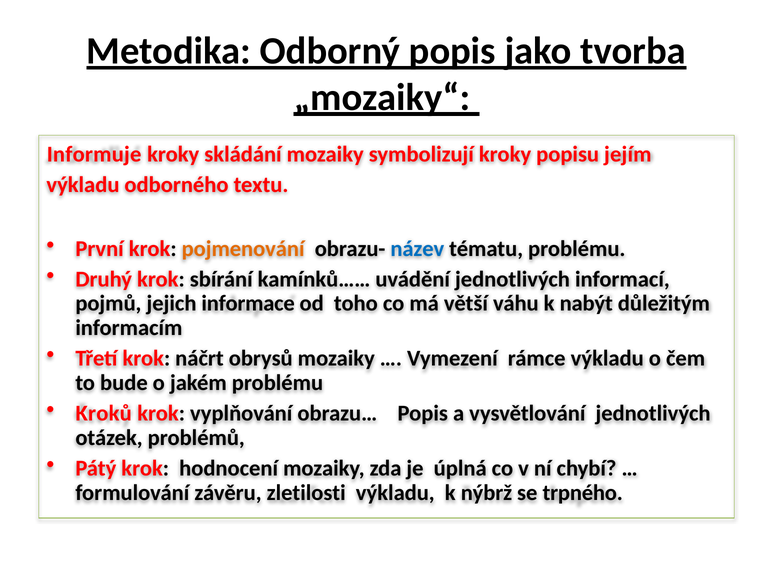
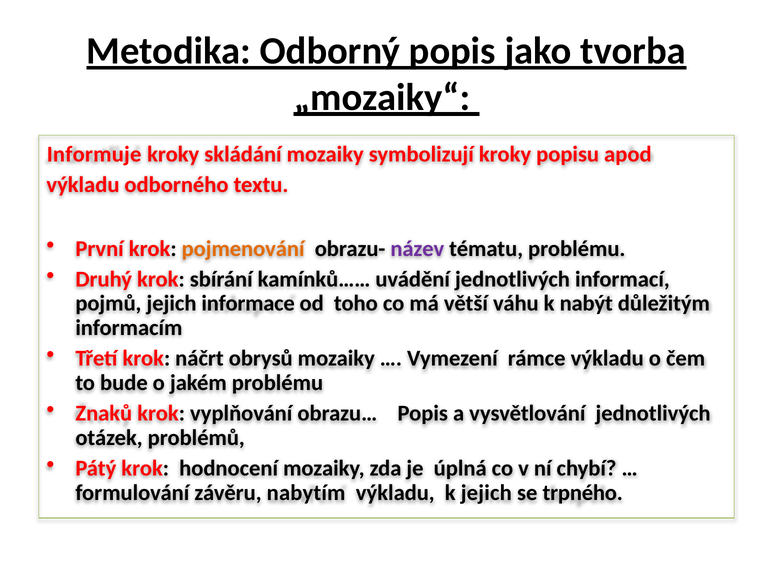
jejím: jejím -> apod (628, 154)
název colour: blue -> purple (417, 249)
Kroků: Kroků -> Znaků (104, 413)
zletilosti: zletilosti -> nabytím (306, 492)
k nýbrž: nýbrž -> jejich (486, 492)
